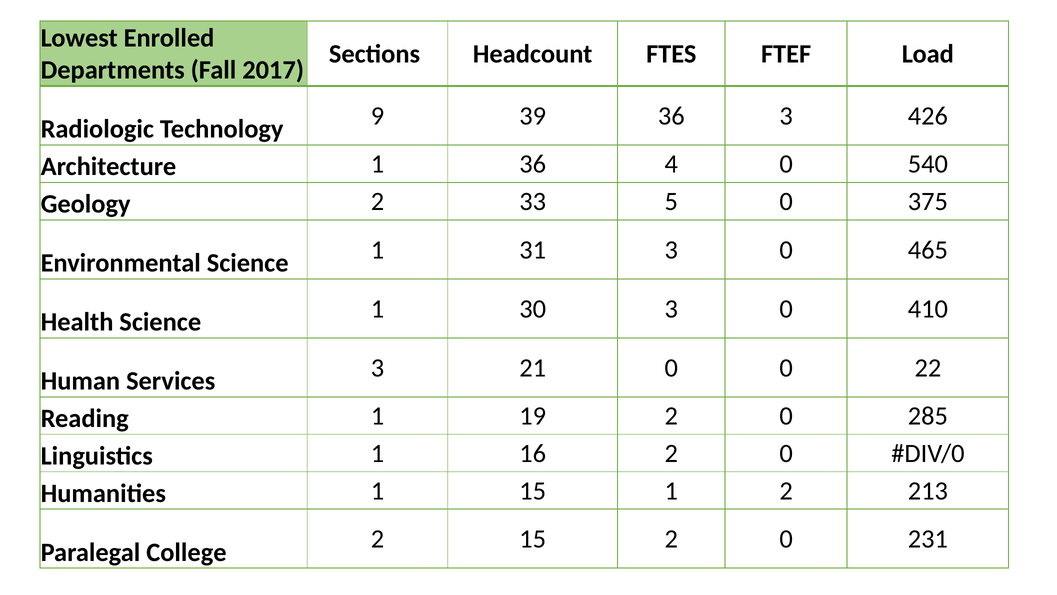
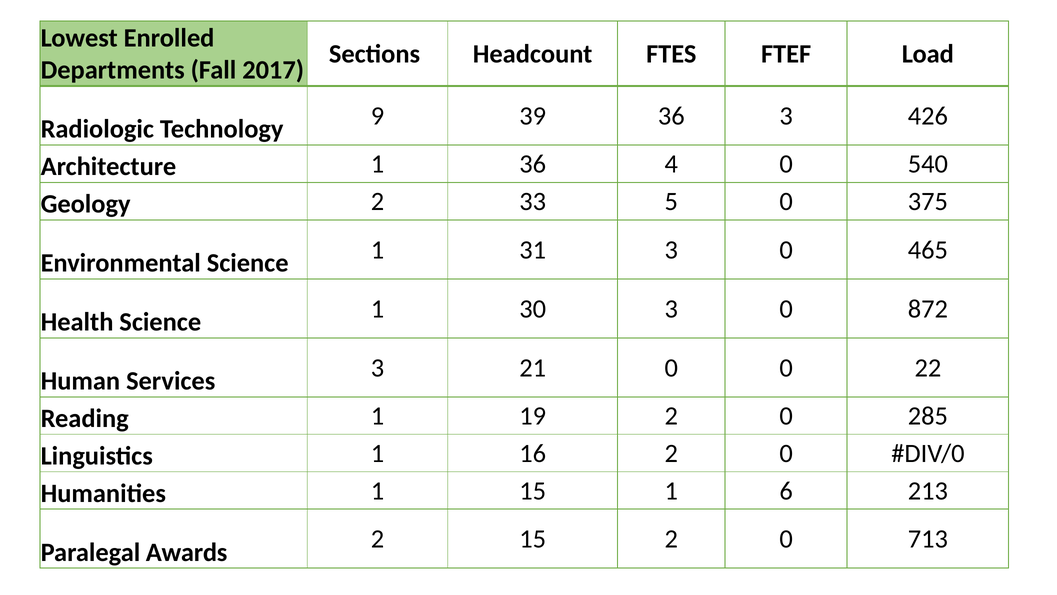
410: 410 -> 872 (928, 309)
1 2: 2 -> 6 (786, 491)
College: College -> Awards (187, 552)
231: 231 -> 713 (928, 539)
